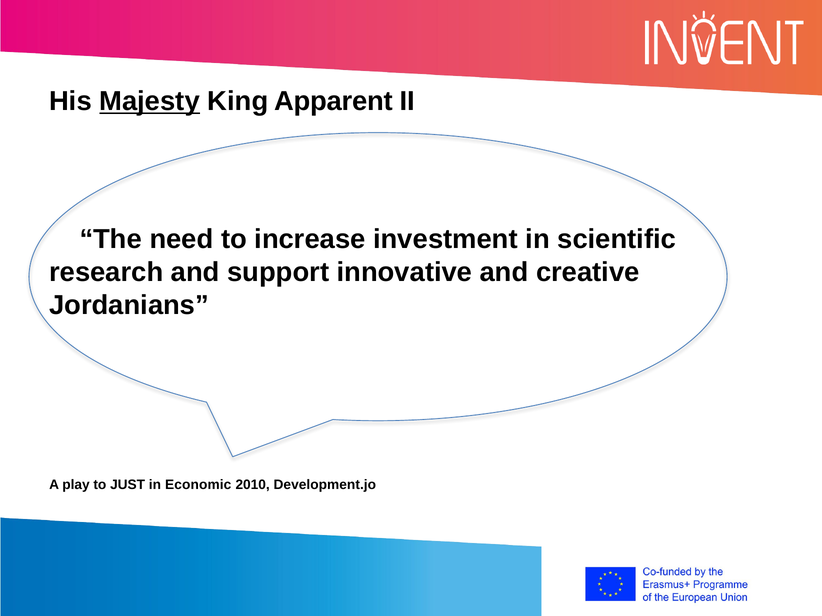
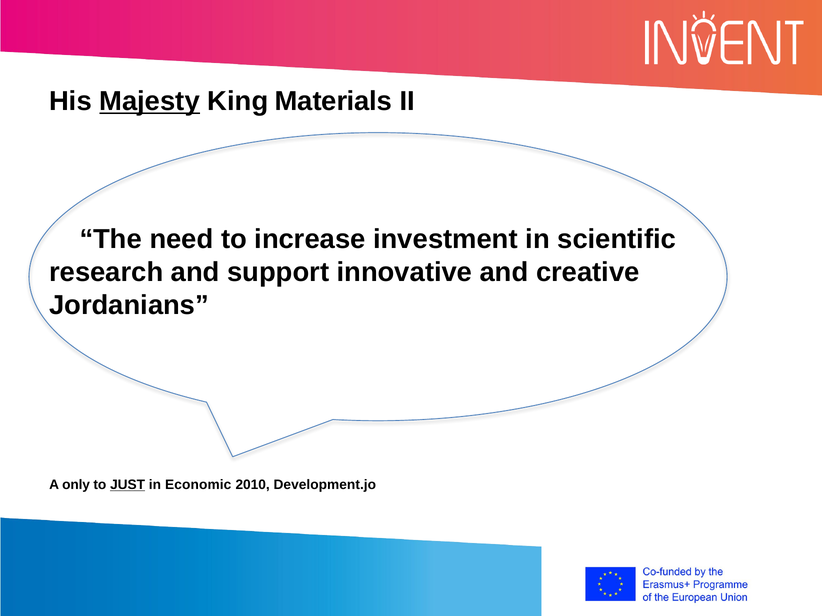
Apparent: Apparent -> Materials (333, 101)
play: play -> only (76, 485)
JUST underline: none -> present (128, 485)
